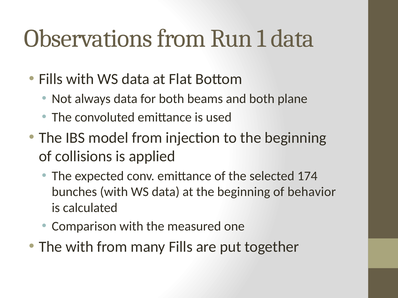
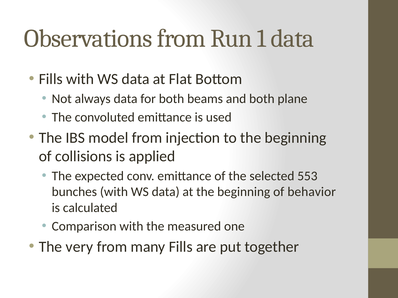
174: 174 -> 553 (307, 176)
The with: with -> very (79, 247)
